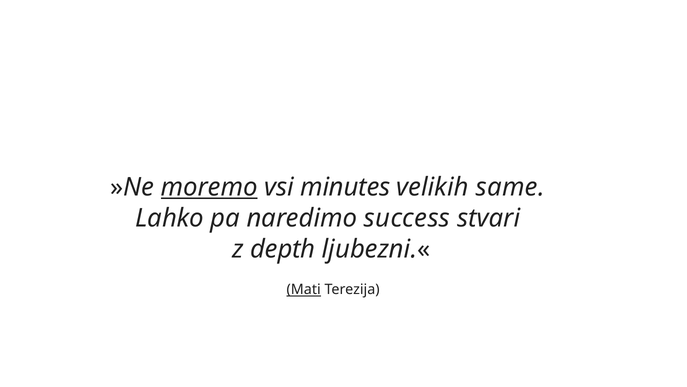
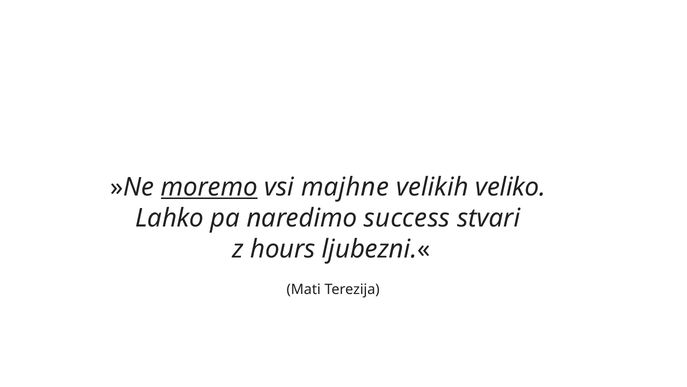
minutes: minutes -> majhne (345, 187)
same: same -> veliko (510, 187)
depth: depth -> hours (283, 249)
Mati underline: present -> none (304, 289)
